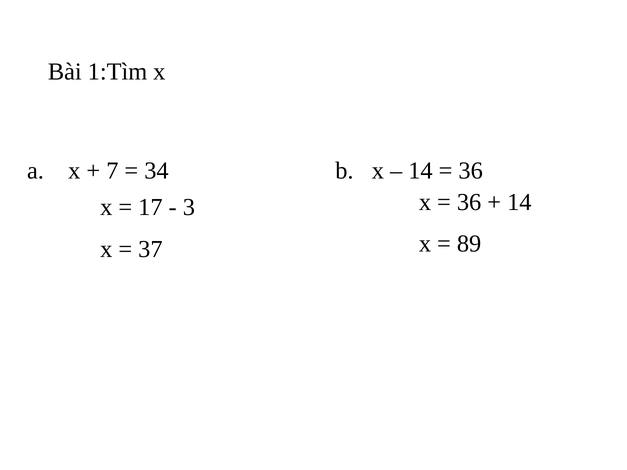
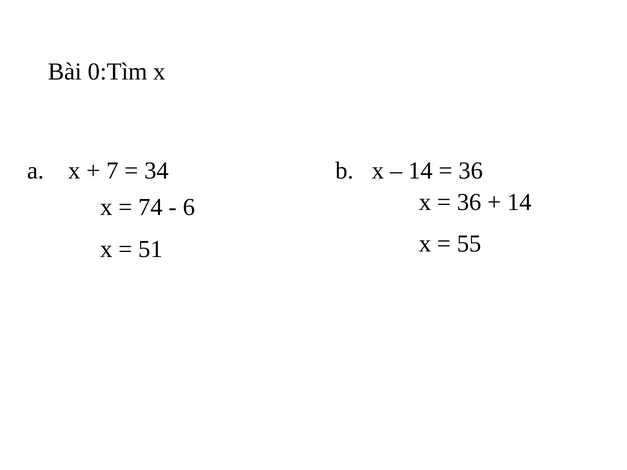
1:Tìm: 1:Tìm -> 0:Tìm (117, 72)
17: 17 -> 74 (150, 208)
3: 3 -> 6 (189, 208)
89: 89 -> 55 (469, 244)
37: 37 -> 51 (150, 249)
